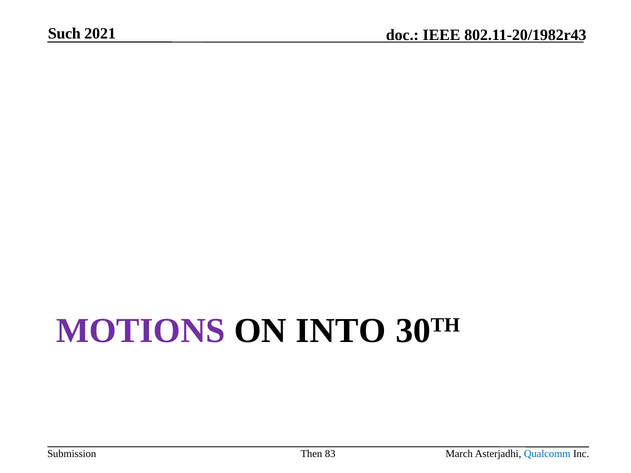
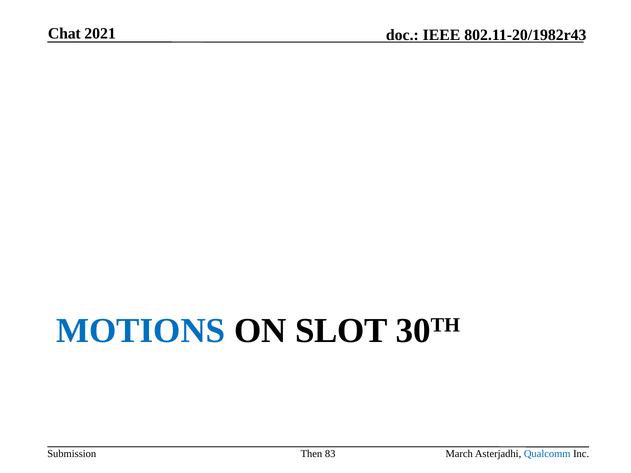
Such: Such -> Chat (64, 33)
MOTIONS colour: purple -> blue (141, 331)
INTO: INTO -> SLOT (341, 331)
